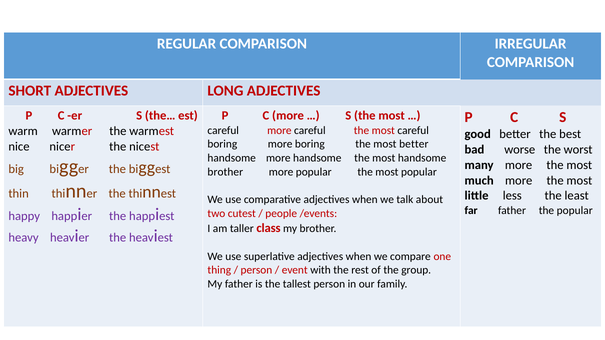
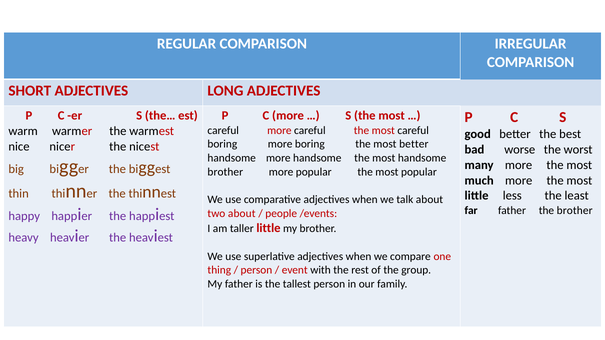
the popular: popular -> brother (575, 211)
two cutest: cutest -> about (242, 213)
taller class: class -> little (268, 228)
